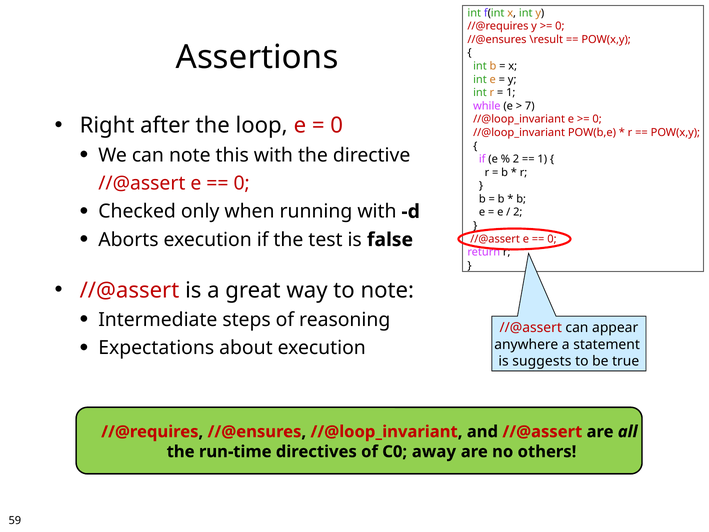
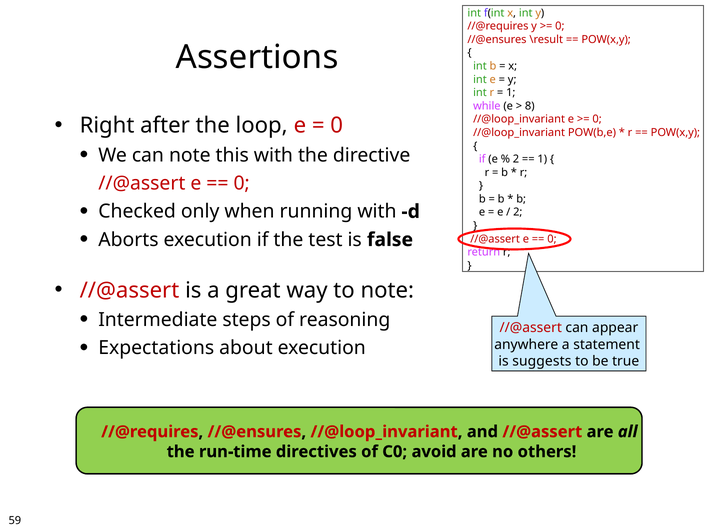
7: 7 -> 8 (530, 106)
away: away -> avoid (434, 451)
